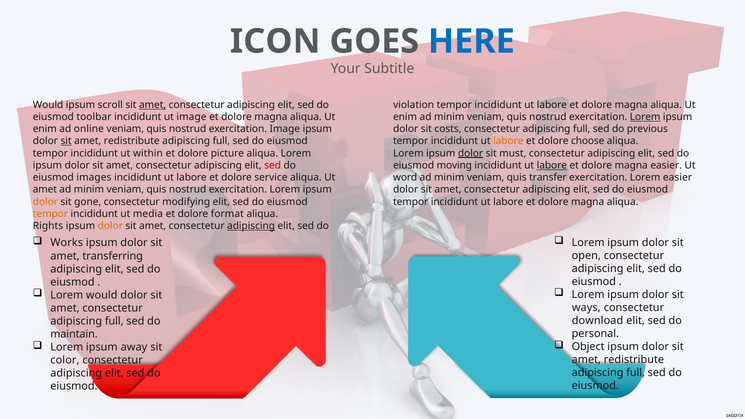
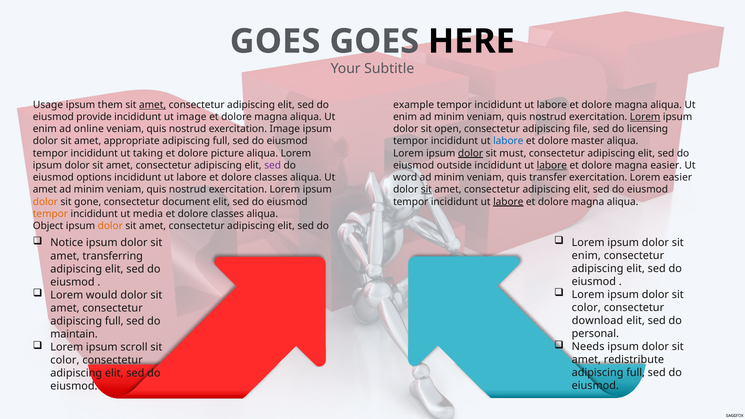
ICON: ICON -> GOES (275, 41)
HERE colour: blue -> black (471, 41)
Would: Would -> Usage (48, 105)
scroll: scroll -> them (110, 105)
violation: violation -> example (414, 105)
toolbar: toolbar -> provide (94, 117)
costs: costs -> open (448, 129)
full: full -> file (582, 129)
previous: previous -> licensing (647, 129)
sit underline: present -> none (66, 141)
redistribute: redistribute -> appropriate (132, 141)
labore colour: orange -> blue (508, 141)
choose: choose -> master (588, 141)
within: within -> taking (148, 153)
sed colour: red -> purple (273, 165)
moving: moving -> outside (454, 165)
images: images -> options (94, 177)
labore et dolore service: service -> classes (271, 177)
sit underline: none -> present (426, 190)
modifying: modifying -> document (186, 202)
labore underline: none -> present (508, 202)
format: format -> classes (227, 214)
Rights: Rights -> Object (48, 226)
adipiscing underline: present -> none (251, 226)
Works: Works -> Notice (67, 243)
open: open -> enim (586, 256)
ways: ways -> color (586, 308)
Object: Object -> Needs (588, 347)
away: away -> scroll (134, 347)
